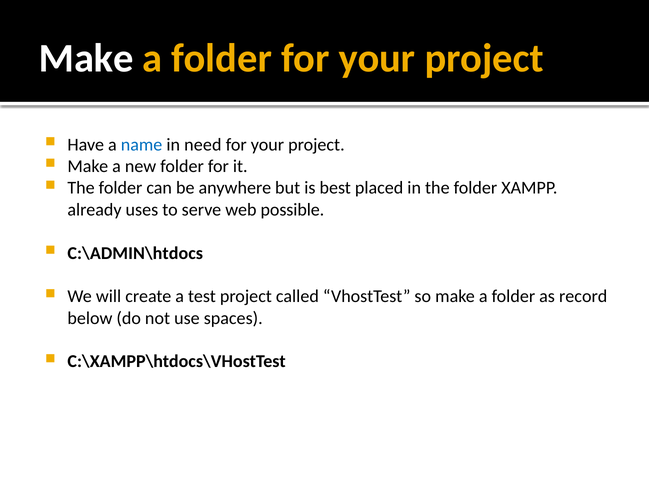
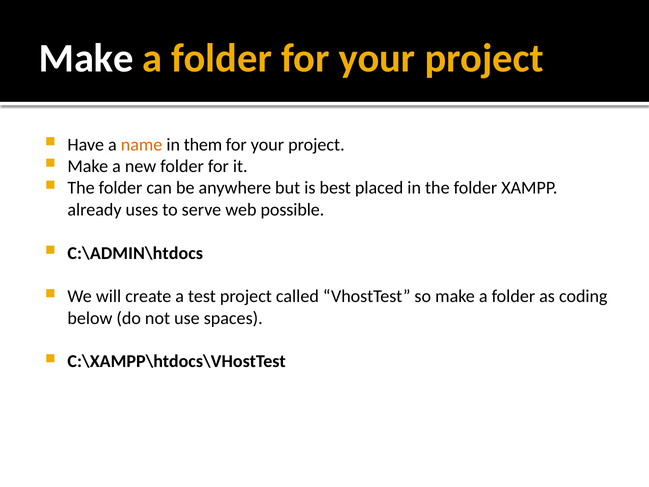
name colour: blue -> orange (142, 145)
need: need -> them (203, 145)
record: record -> coding (583, 296)
